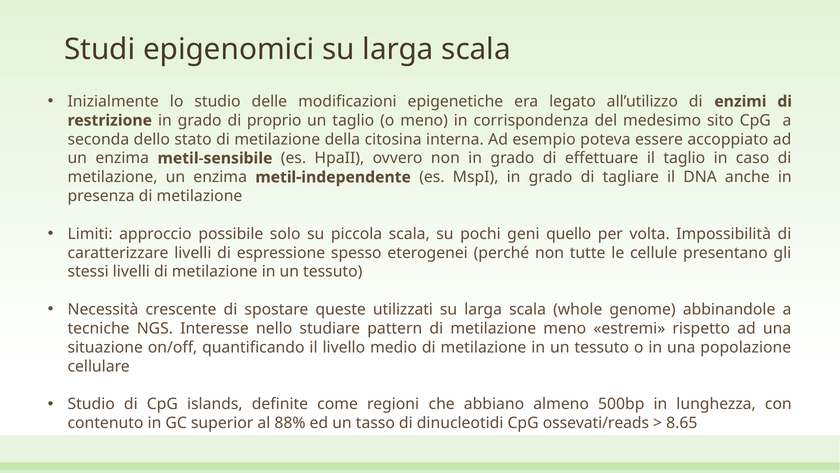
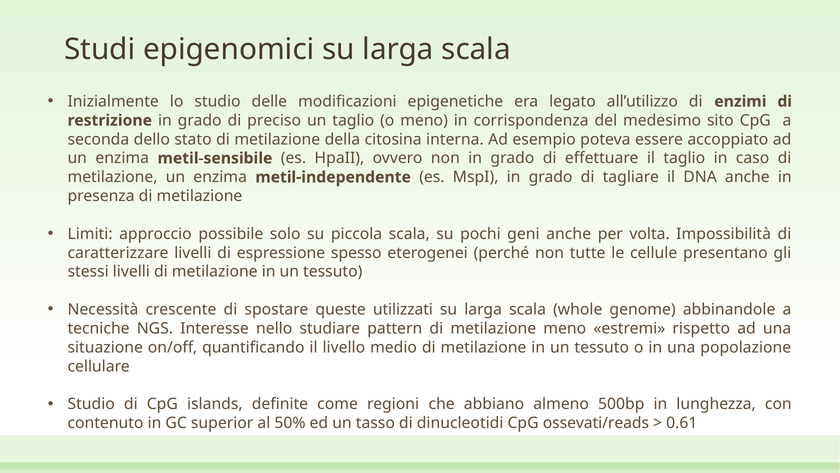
proprio: proprio -> preciso (274, 120)
geni quello: quello -> anche (569, 234)
88%: 88% -> 50% (290, 423)
8.65: 8.65 -> 0.61 (682, 423)
